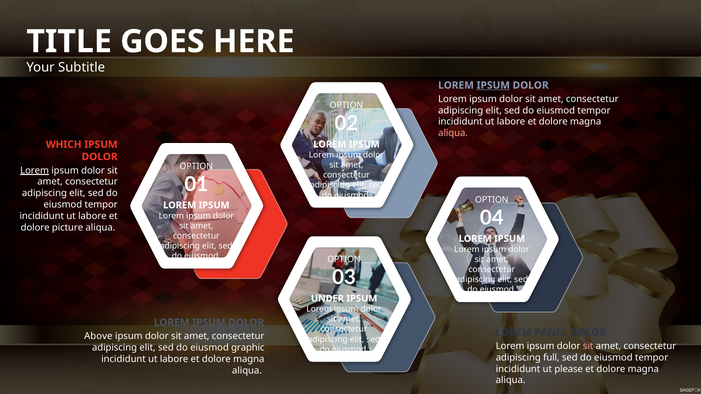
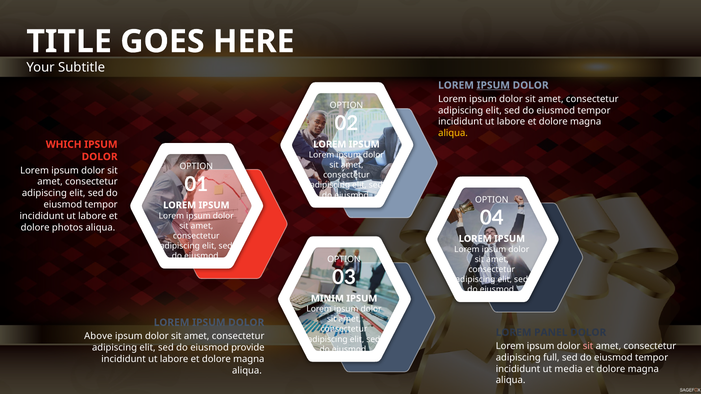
aliqua colour: pink -> yellow (453, 133)
Lorem underline: present -> none (35, 171)
picture: picture -> photos (68, 228)
UNDER: UNDER -> MINIM (327, 299)
graphic: graphic -> provide (248, 348)
please: please -> media (569, 369)
